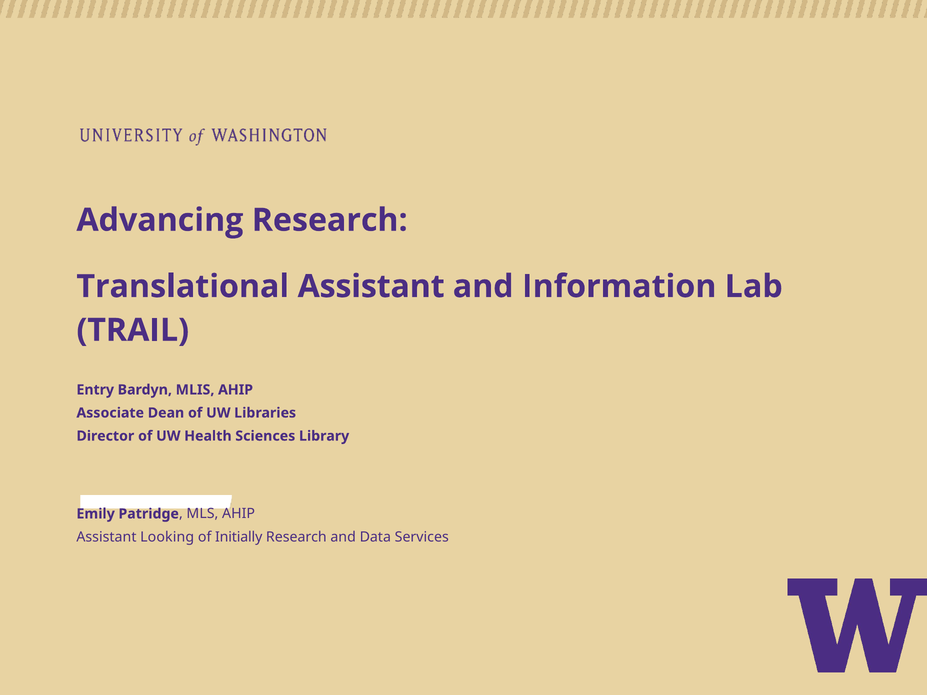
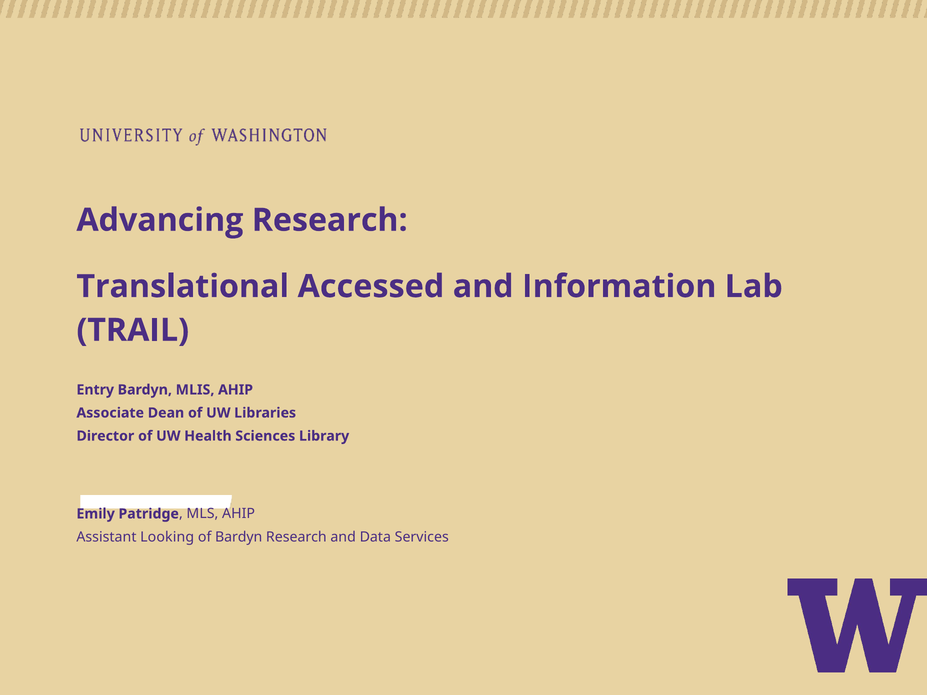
Translational Assistant: Assistant -> Accessed (371, 287)
of Initially: Initially -> Bardyn (239, 537)
